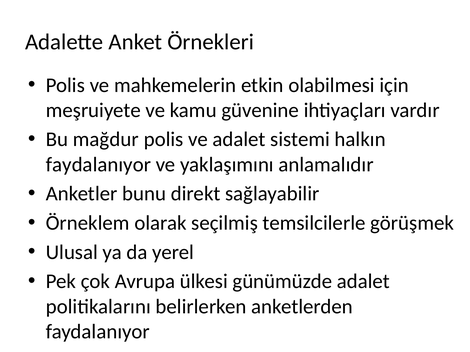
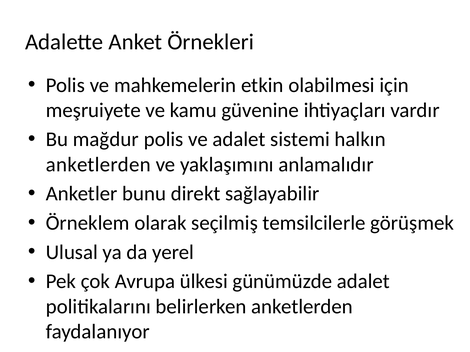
faydalanıyor: faydalanıyor -> anketlerden (98, 165)
